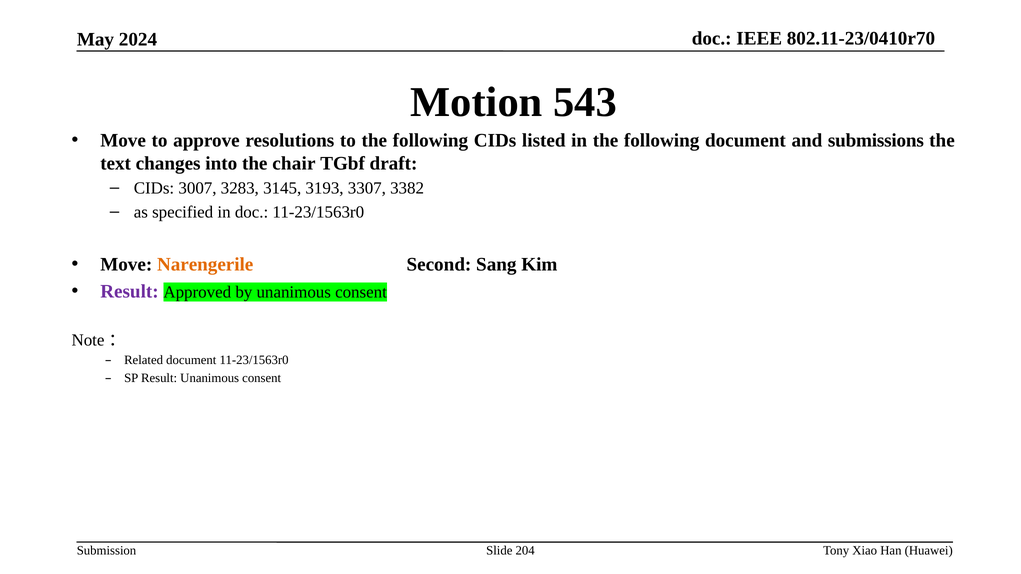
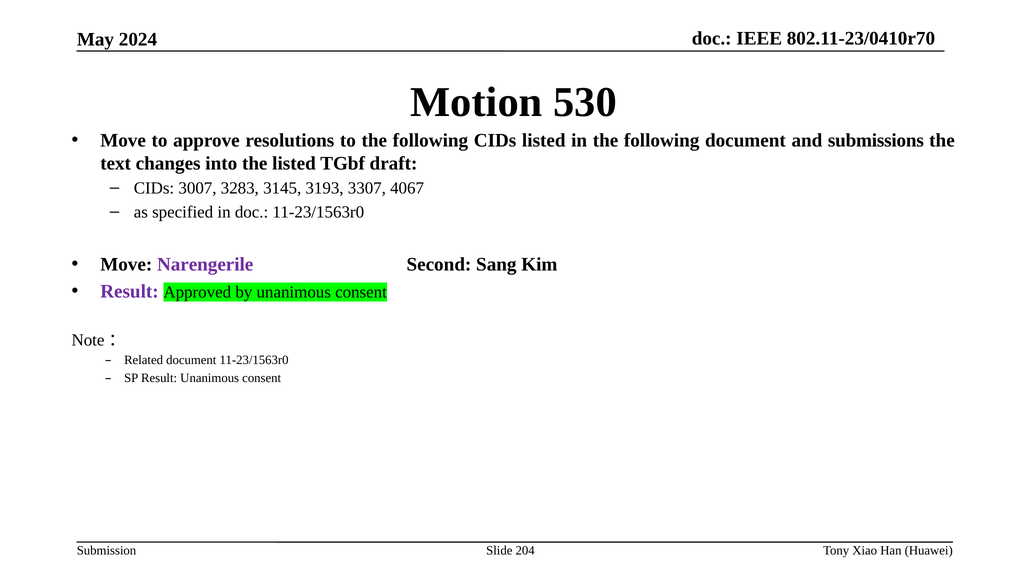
543: 543 -> 530 (585, 103)
the chair: chair -> listed (294, 163)
3382: 3382 -> 4067 (407, 188)
Narengerile colour: orange -> purple (205, 265)
